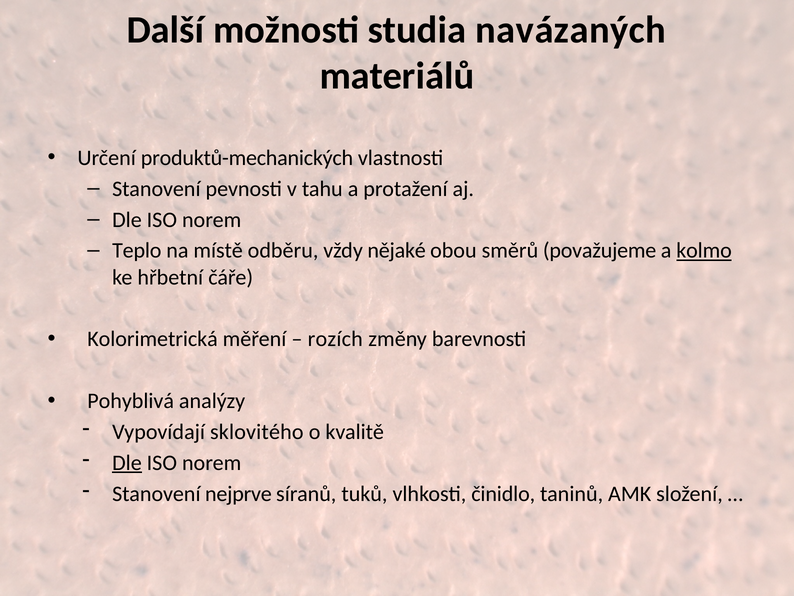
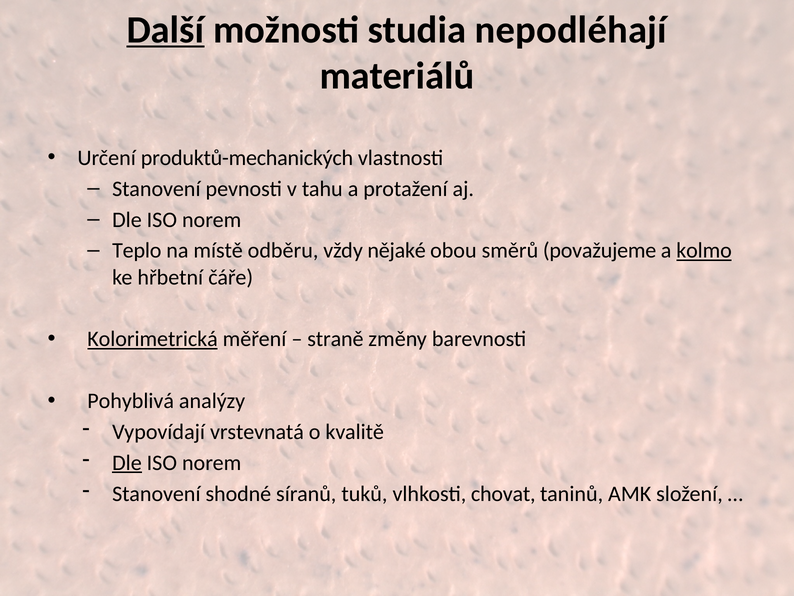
Další underline: none -> present (165, 30)
navázaných: navázaných -> nepodléhají (571, 30)
Kolorimetrická underline: none -> present (153, 339)
rozích: rozích -> straně (335, 339)
sklovitého: sklovitého -> vrstevnatá (257, 432)
nejprve: nejprve -> shodné (238, 493)
činidlo: činidlo -> chovat (503, 493)
